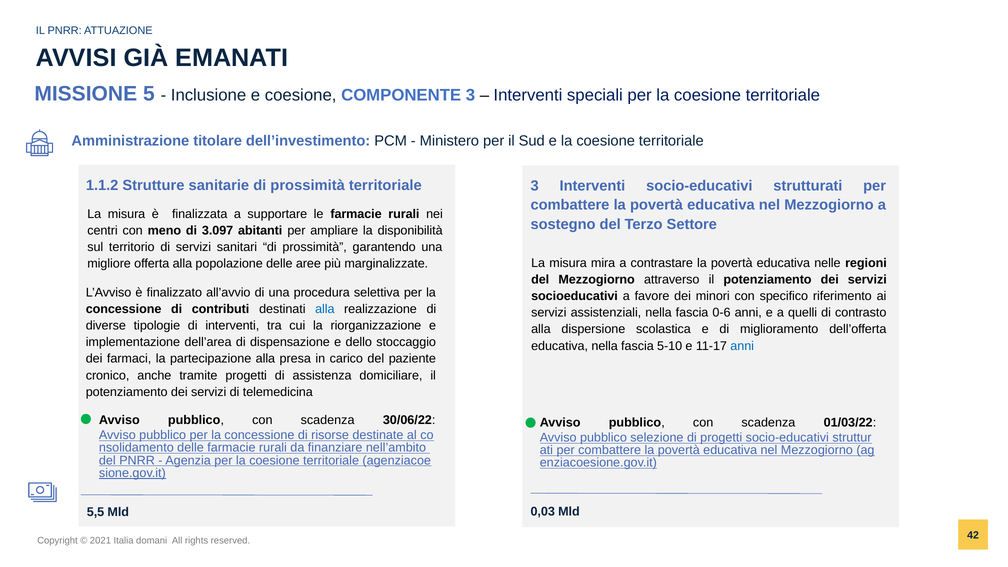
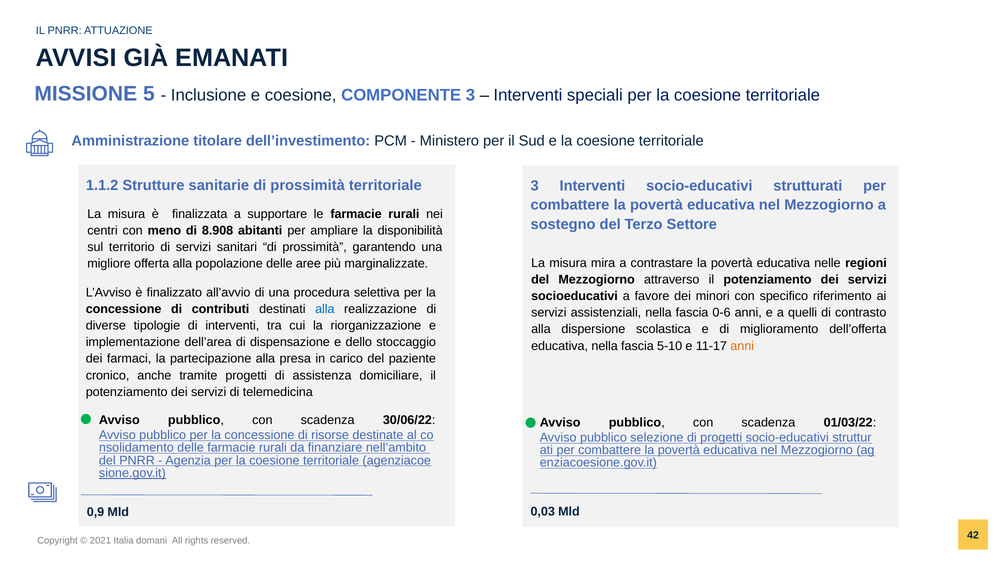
3.097: 3.097 -> 8.908 (218, 230)
anni colour: blue -> orange (742, 346)
5,5: 5,5 -> 0,9 (96, 512)
